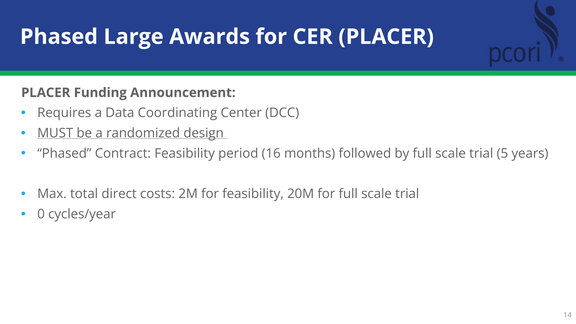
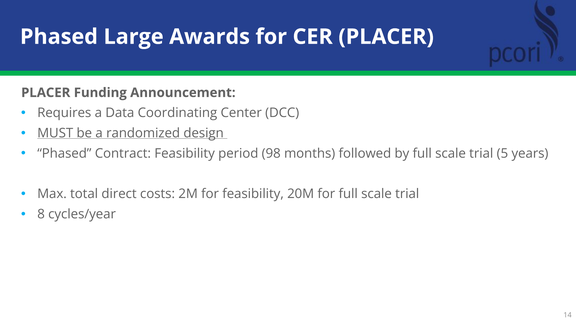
16: 16 -> 98 (271, 153)
0: 0 -> 8 (41, 214)
